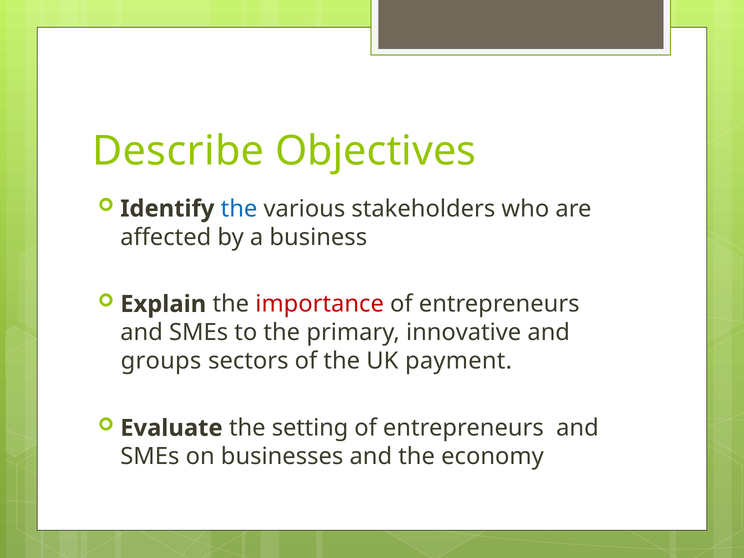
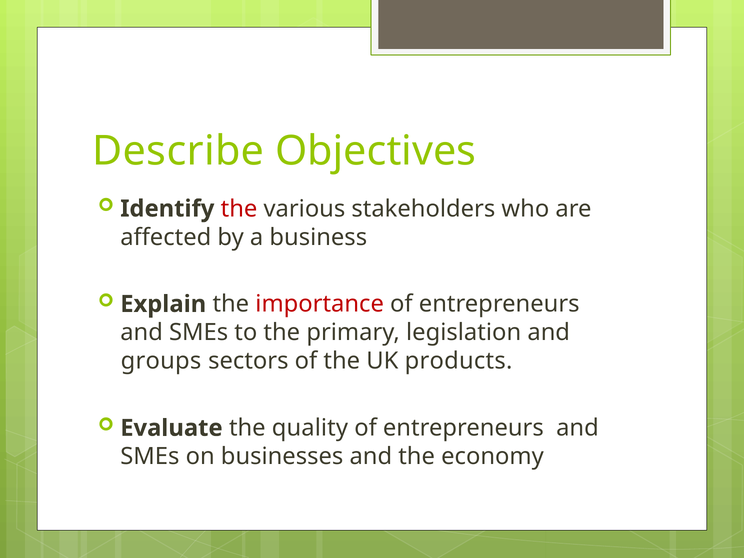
the colour: blue -> red (239, 209)
innovative: innovative -> legislation (464, 333)
payment: payment -> products (459, 361)
setting: setting -> quality (310, 428)
